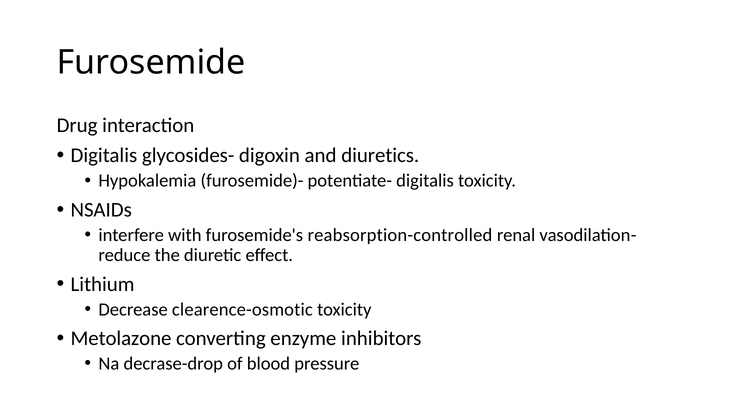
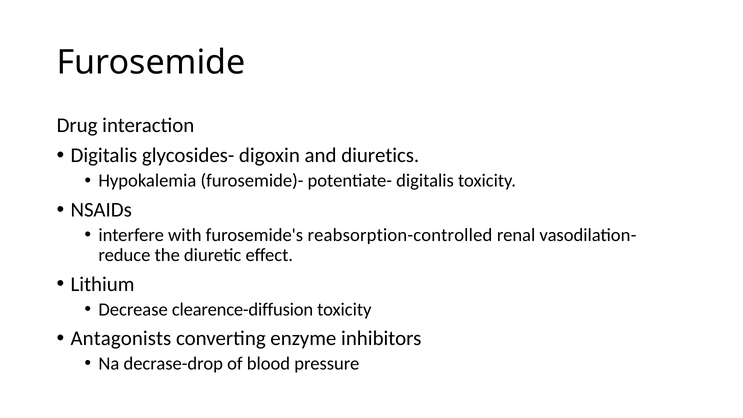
clearence-osmotic: clearence-osmotic -> clearence-diffusion (243, 309)
Metolazone: Metolazone -> Antagonists (121, 338)
